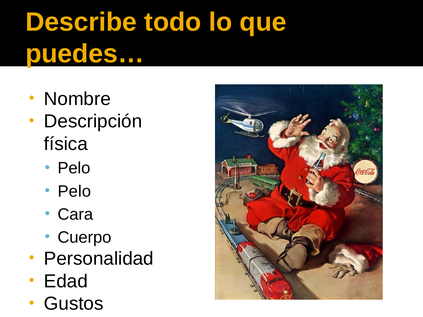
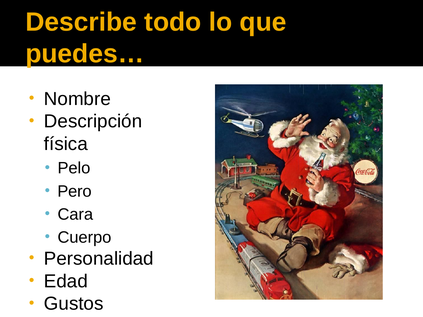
Pelo: Pelo -> Pero (74, 191)
